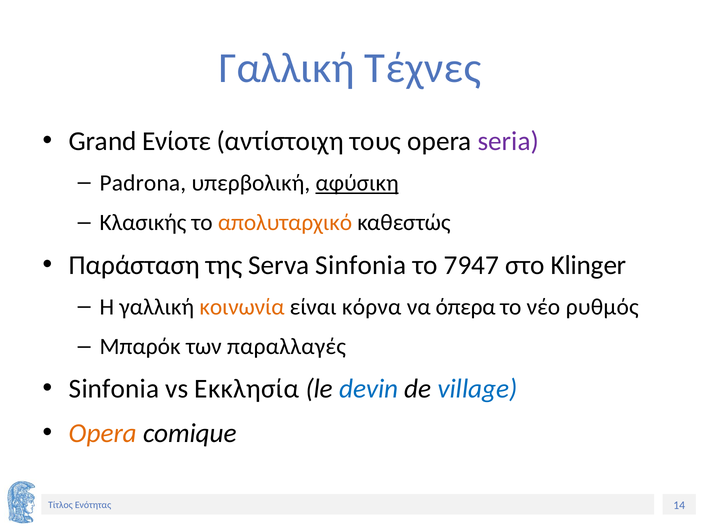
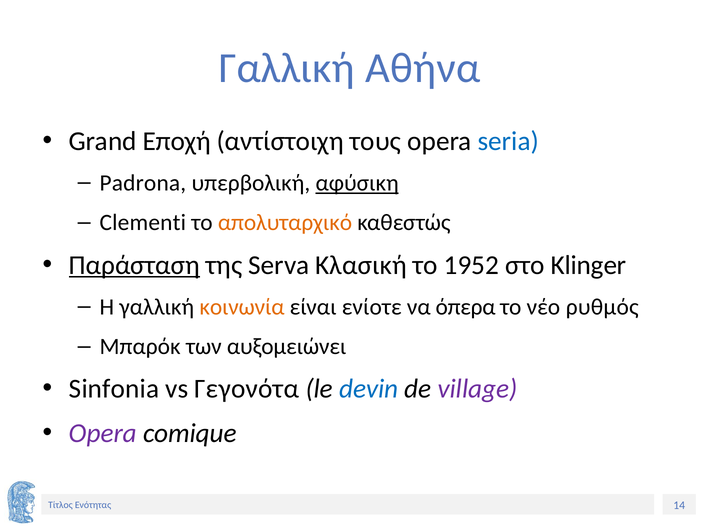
Τέχνες: Τέχνες -> Αθήνα (423, 68)
Ενίοτε: Ενίοτε -> Εποχή (177, 141)
seria colour: purple -> blue (508, 141)
Κλασικής: Κλασικής -> Clementi (143, 223)
Παράσταση underline: none -> present (134, 265)
Serva Sinfonia: Sinfonia -> Κλασική (361, 265)
7947: 7947 -> 1952 (471, 265)
κόρνα: κόρνα -> ενίοτε (372, 307)
παραλλαγές: παραλλαγές -> αυξομειώνει (287, 346)
Εκκλησία: Εκκλησία -> Γεγονότα (247, 389)
village colour: blue -> purple (478, 389)
Opera colour: orange -> purple (103, 433)
